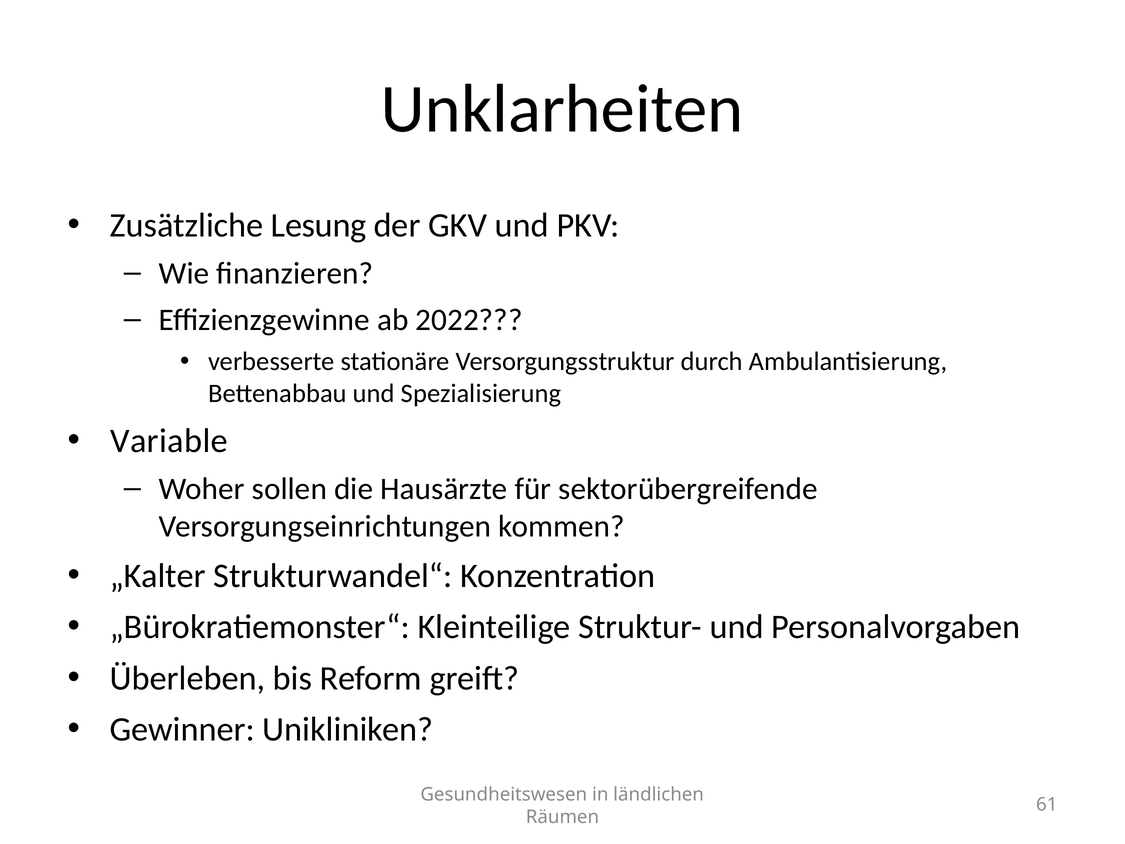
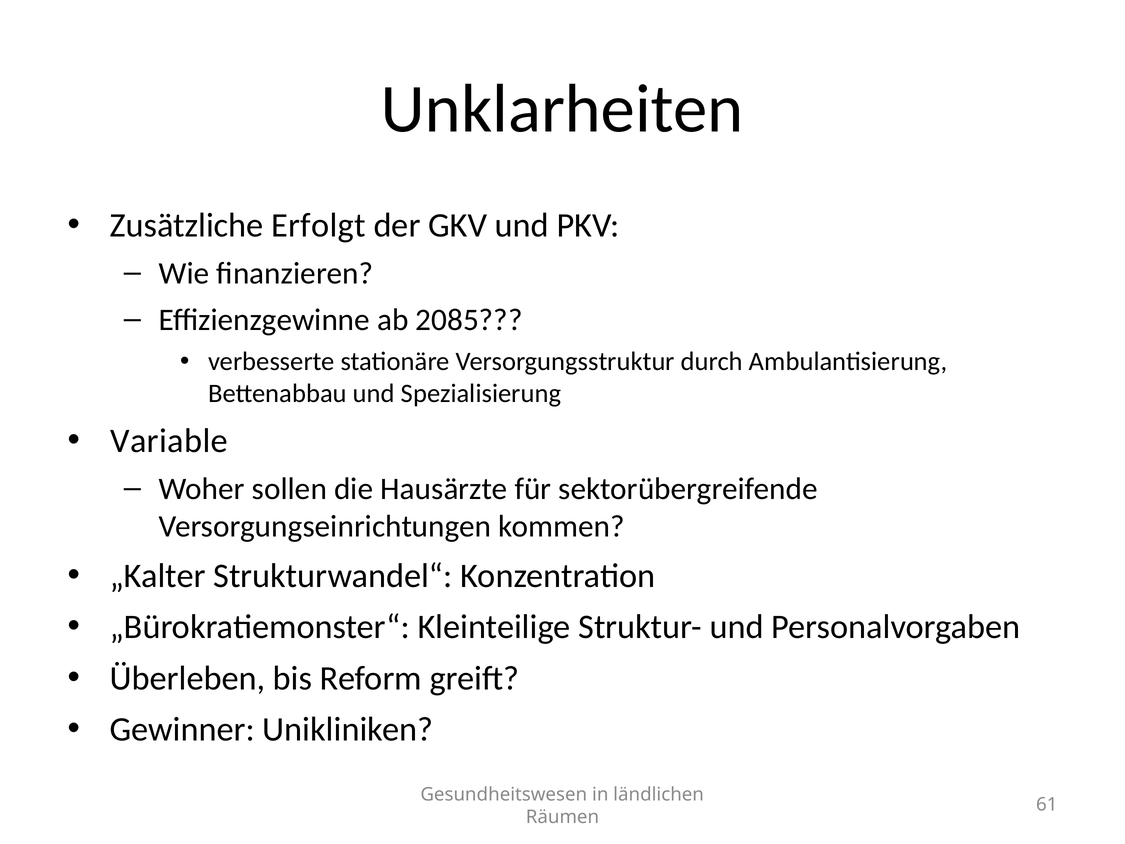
Lesung: Lesung -> Erfolgt (318, 226)
2022: 2022 -> 2085 (469, 320)
